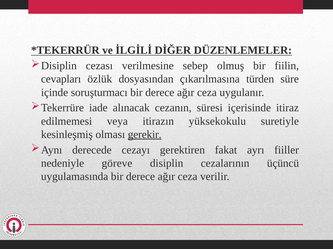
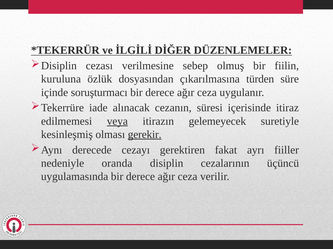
cevapları: cevapları -> kuruluna (61, 79)
veya underline: none -> present (117, 121)
yüksekokulu: yüksekokulu -> gelemeyecek (217, 121)
göreve: göreve -> oranda (117, 164)
